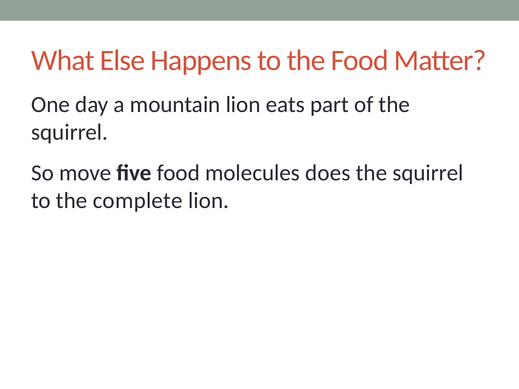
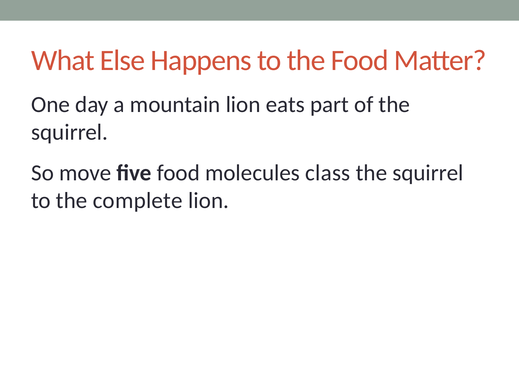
does: does -> class (328, 173)
